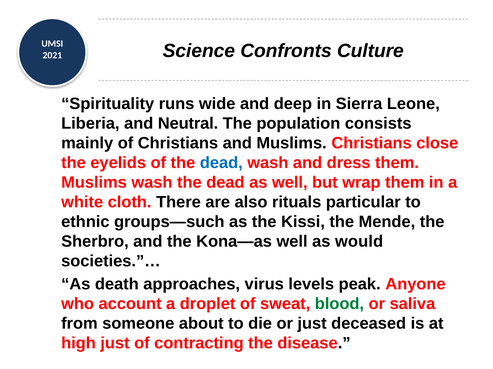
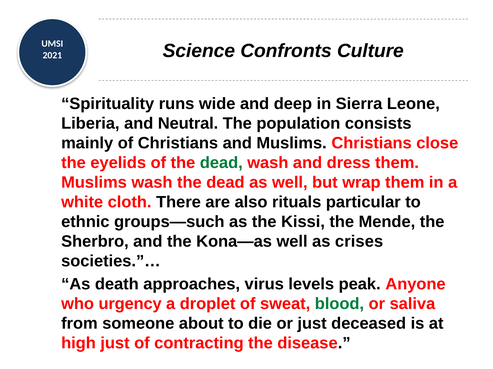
dead colour: blue -> green (221, 163)
would: would -> crises (359, 242)
account: account -> urgency (130, 304)
